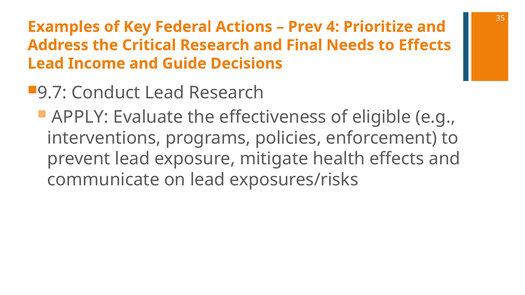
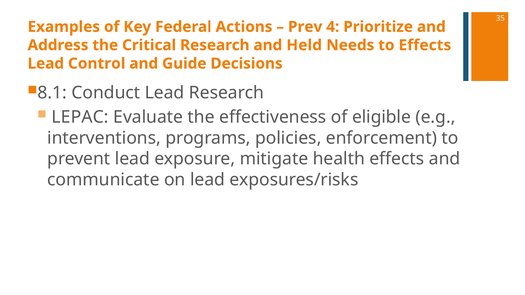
Final: Final -> Held (304, 45)
Income: Income -> Control (97, 64)
9.7: 9.7 -> 8.1 (52, 93)
APPLY: APPLY -> LEPAC (80, 117)
